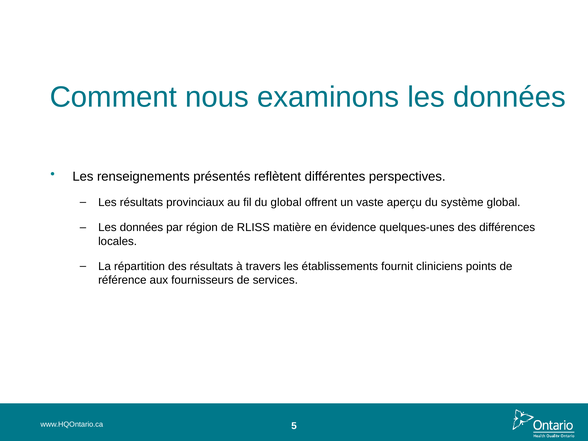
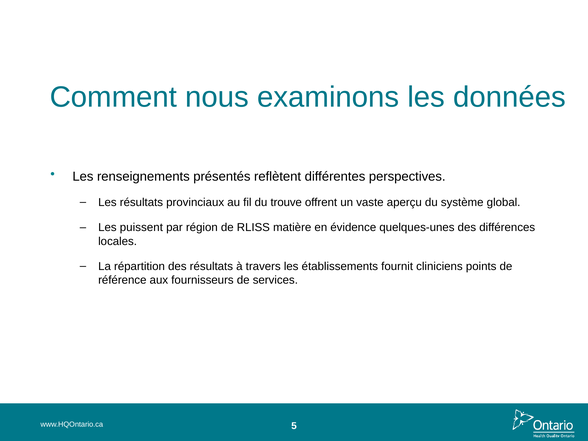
du global: global -> trouve (286, 202)
données: données -> puissent (141, 228)
